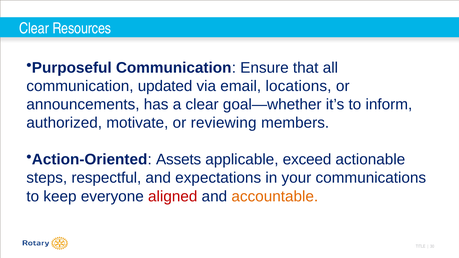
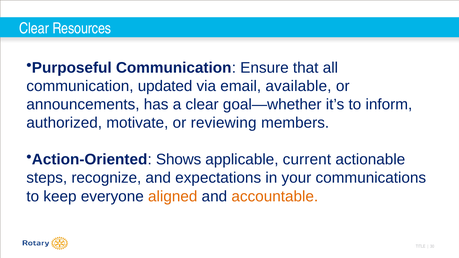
locations: locations -> available (298, 86)
Assets: Assets -> Shows (179, 160)
exceed: exceed -> current (307, 160)
respectful: respectful -> recognize (106, 178)
aligned colour: red -> orange (173, 196)
